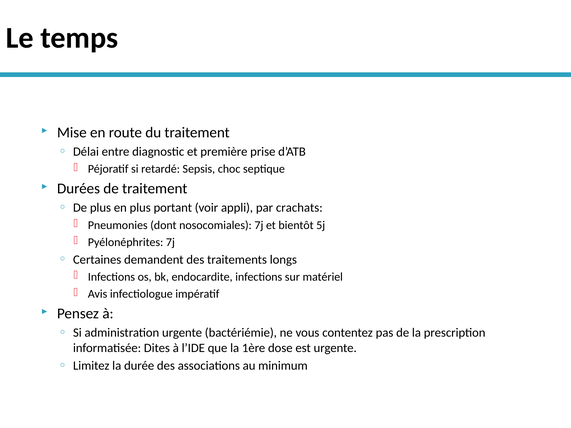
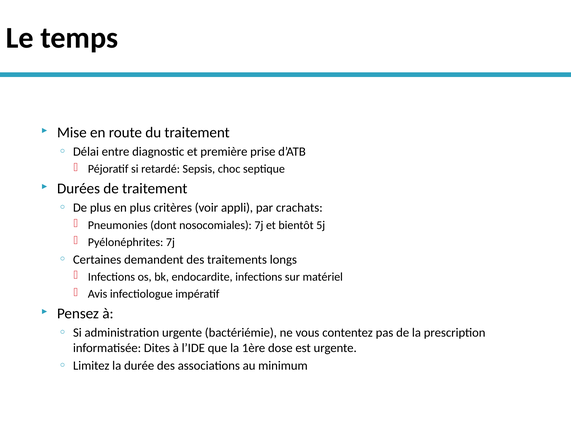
portant: portant -> critères (173, 208)
